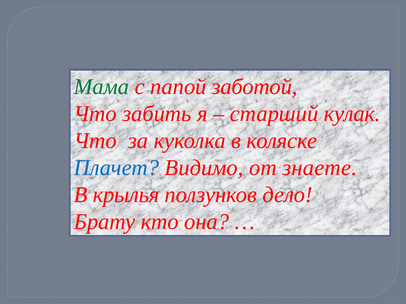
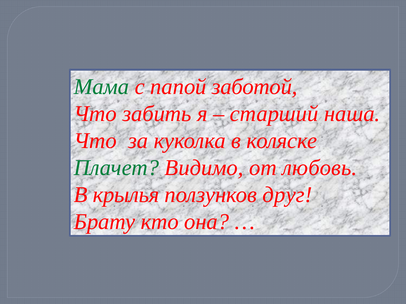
кулак: кулак -> наша (352, 114)
Плачет colour: blue -> green (116, 168)
знаете: знаете -> любовь (320, 168)
дело: дело -> друг (288, 195)
